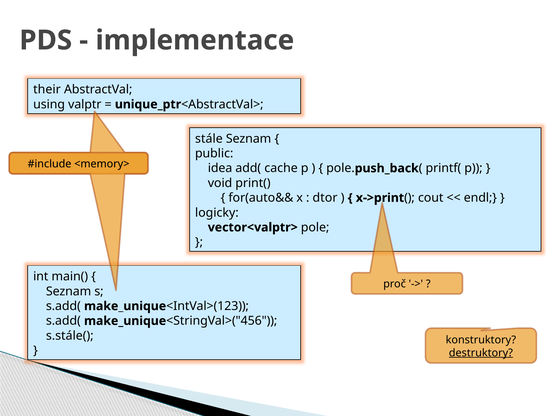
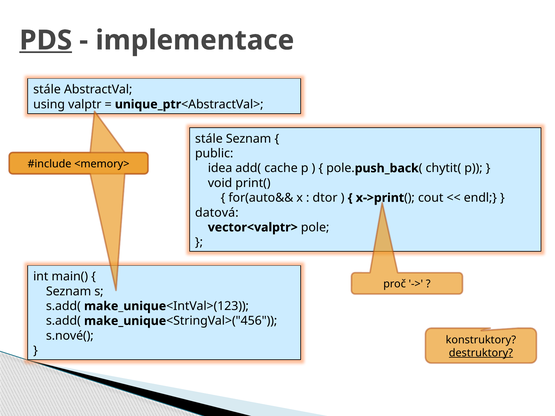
PDS underline: none -> present (46, 40)
their: their -> stále (47, 90)
printf(: printf( -> chytit( (443, 168)
logicky: logicky -> datová (217, 213)
s.stále(: s.stále( -> s.nové( (70, 336)
